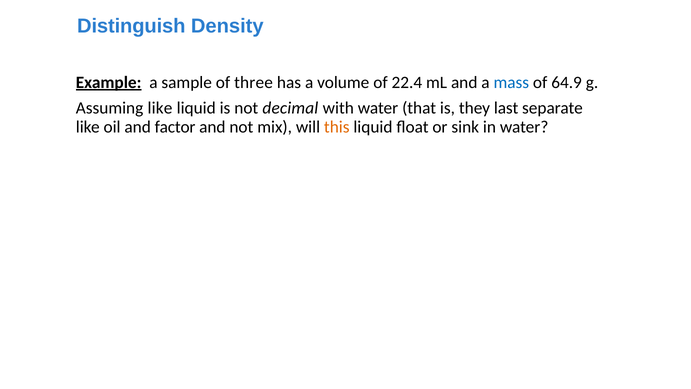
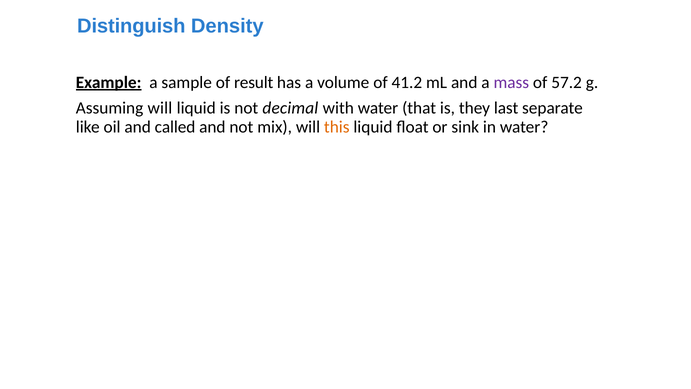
three: three -> result (254, 82)
22.4: 22.4 -> 41.2 (407, 82)
mass colour: blue -> purple (511, 82)
64.9: 64.9 -> 57.2 (567, 82)
Assuming like: like -> will (160, 108)
factor: factor -> called (175, 127)
